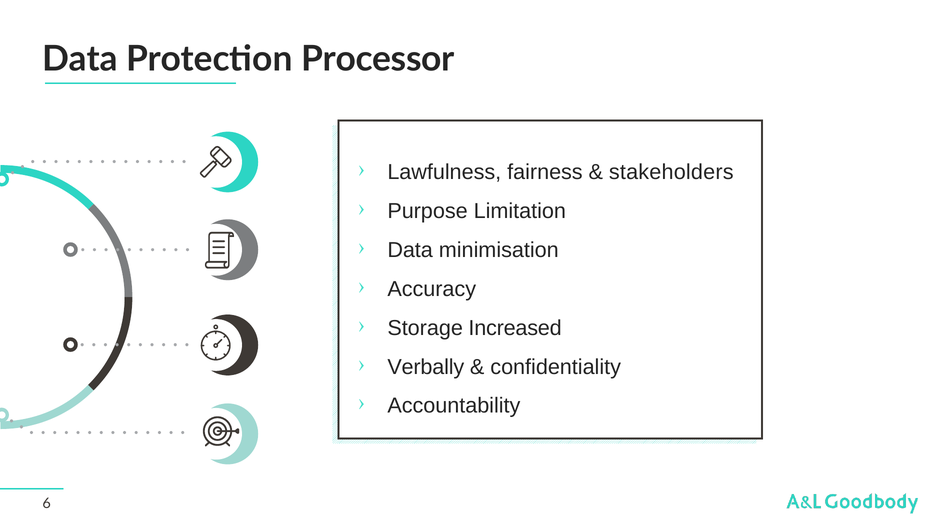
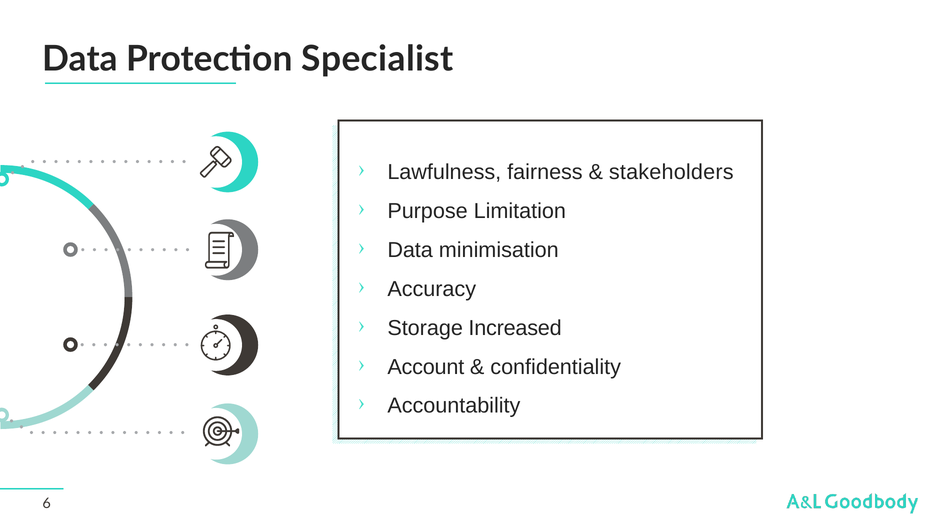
Processor: Processor -> Specialist (378, 59)
Verbally: Verbally -> Account (426, 367)
